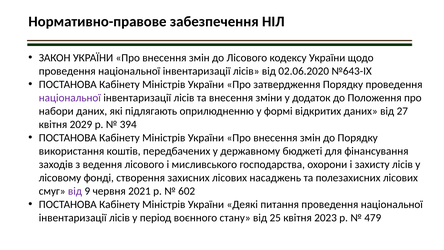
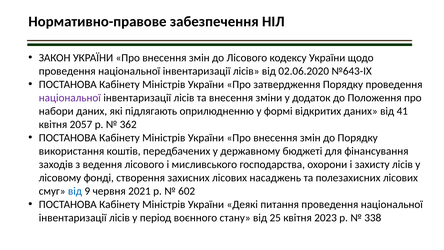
27: 27 -> 41 (402, 111)
2029: 2029 -> 2057 (81, 124)
394: 394 -> 362 (128, 124)
від colour: purple -> blue (75, 191)
479: 479 -> 338 (373, 218)
